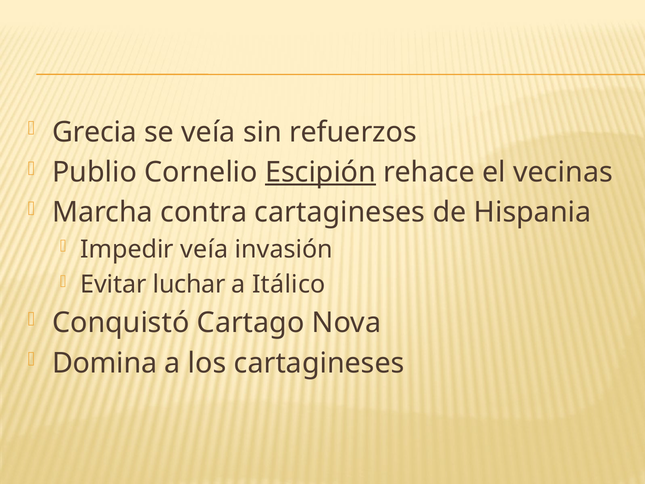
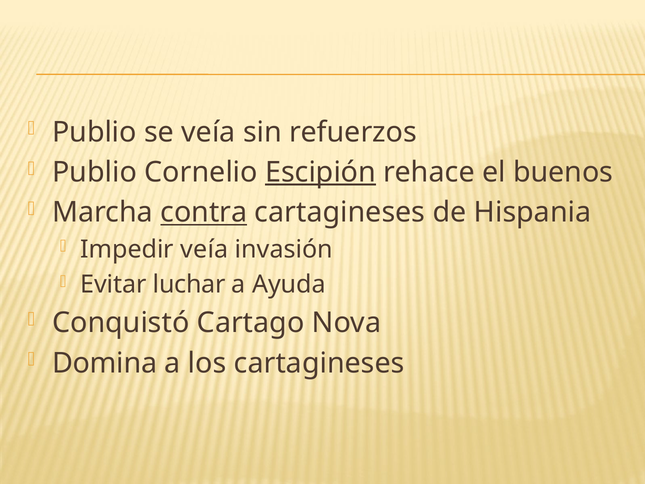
Grecia: Grecia -> Publio (94, 132)
vecinas: vecinas -> buenos (563, 172)
contra underline: none -> present (204, 212)
Itálico: Itálico -> Ayuda (289, 284)
